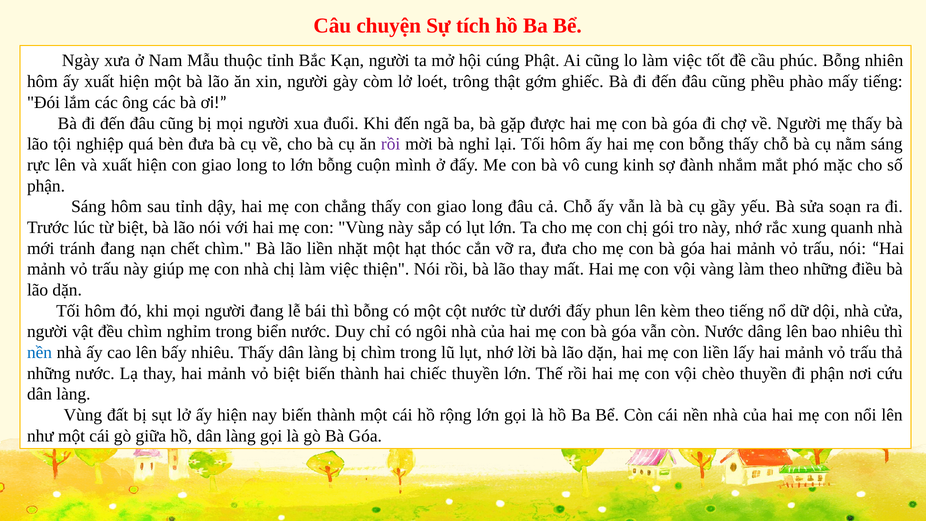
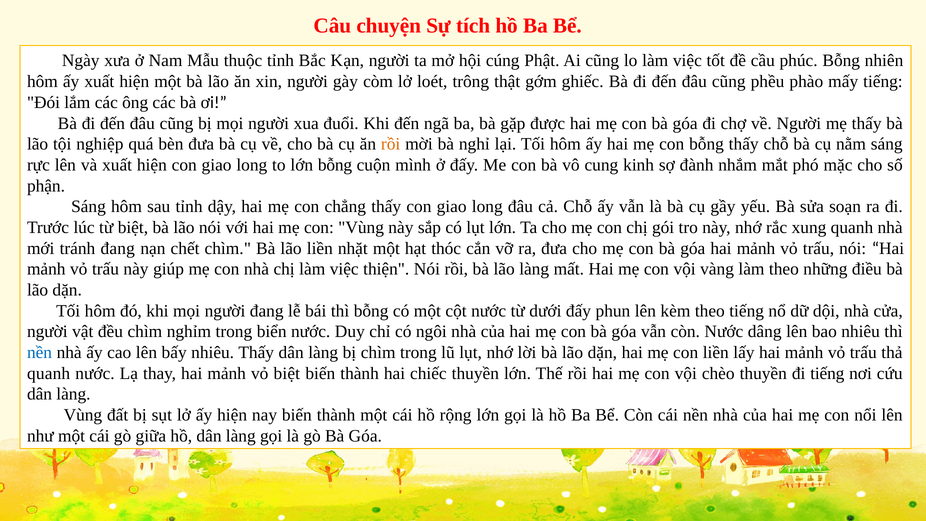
rồi colour: purple -> orange (391, 144)
lão thay: thay -> làng (534, 269)
những: những -> quanh (49, 373)
đi phận: phận -> tiếng (827, 373)
